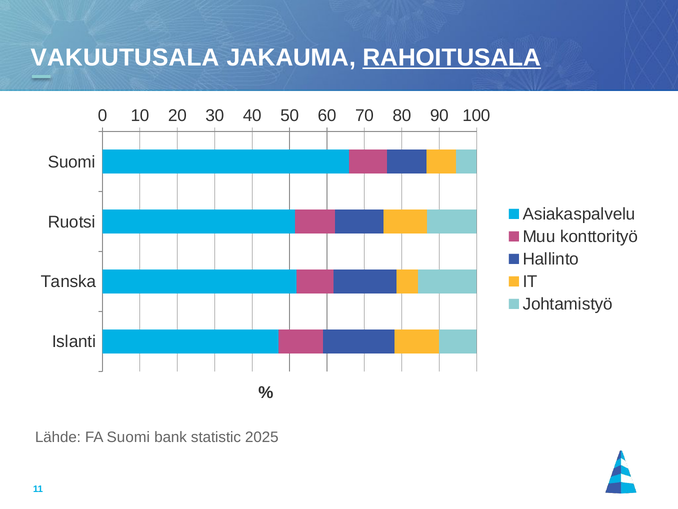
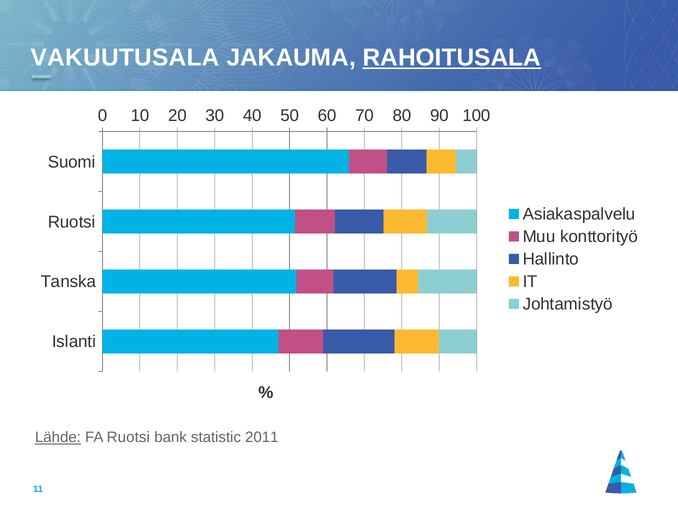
Lähde underline: none -> present (58, 437)
FA Suomi: Suomi -> Ruotsi (128, 437)
2025: 2025 -> 2011 (262, 437)
